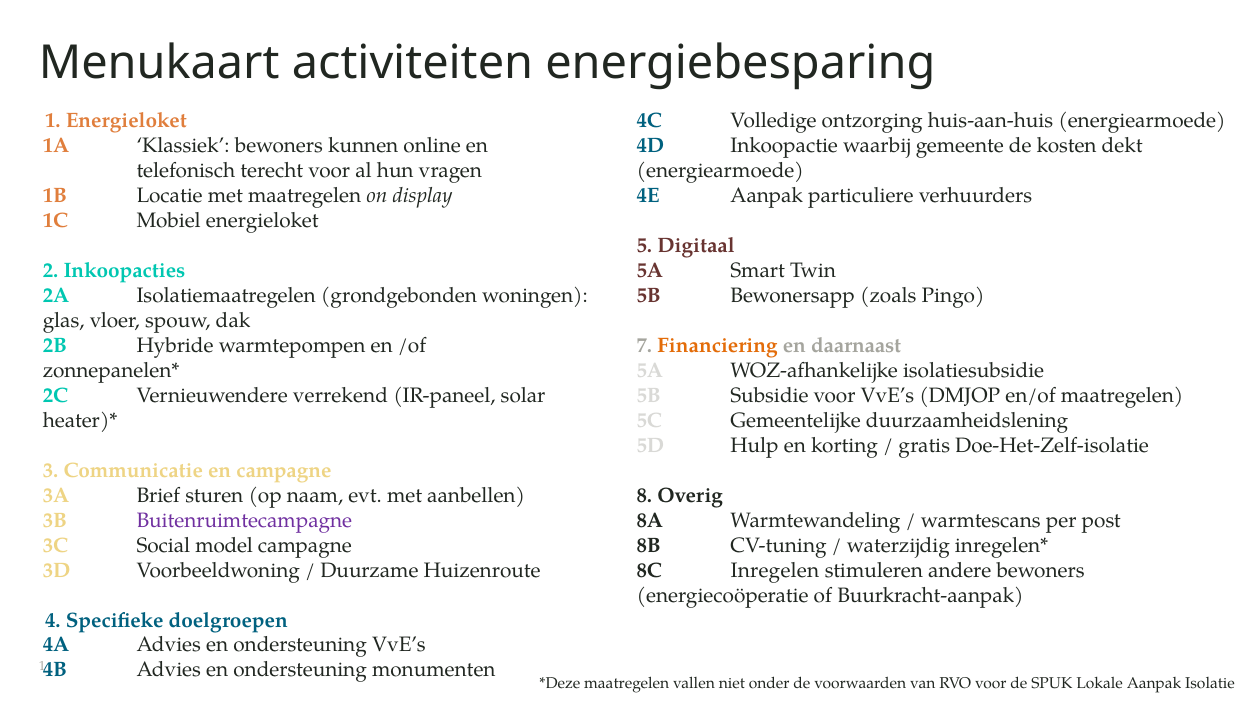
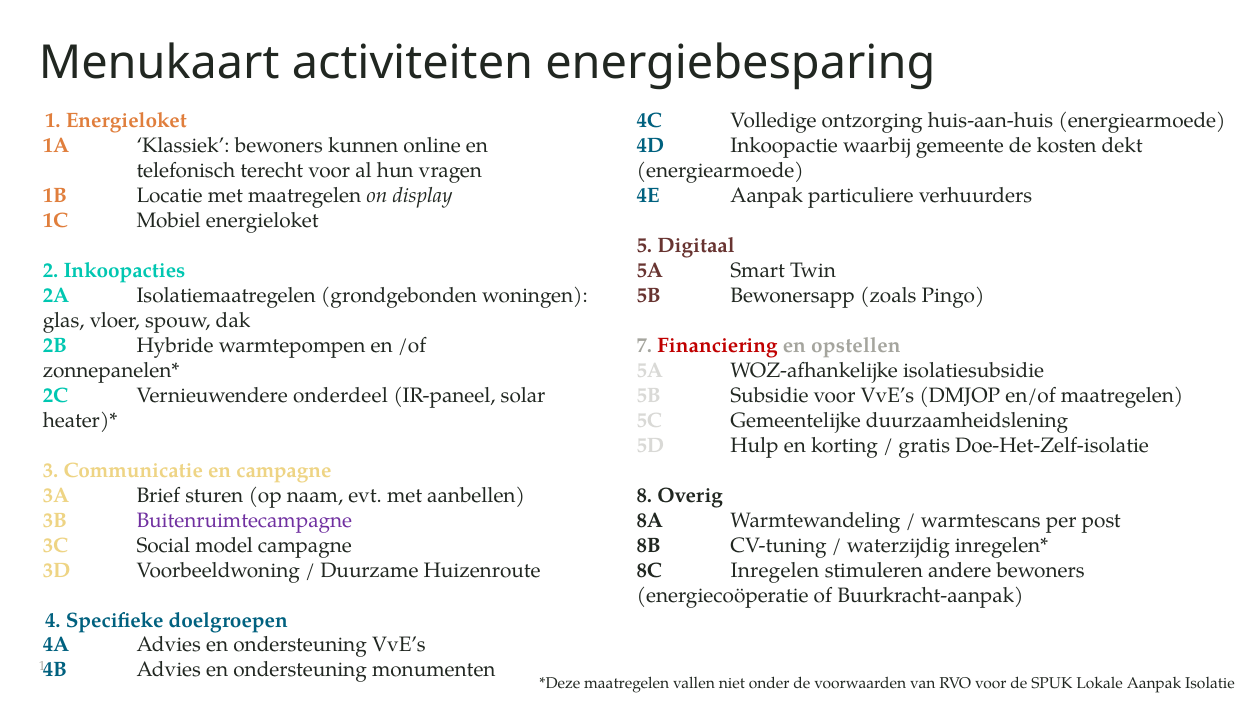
Financiering colour: orange -> red (718, 345)
daarnaast: daarnaast -> opstellen (856, 345)
verrekend: verrekend -> onderdeel (340, 395)
